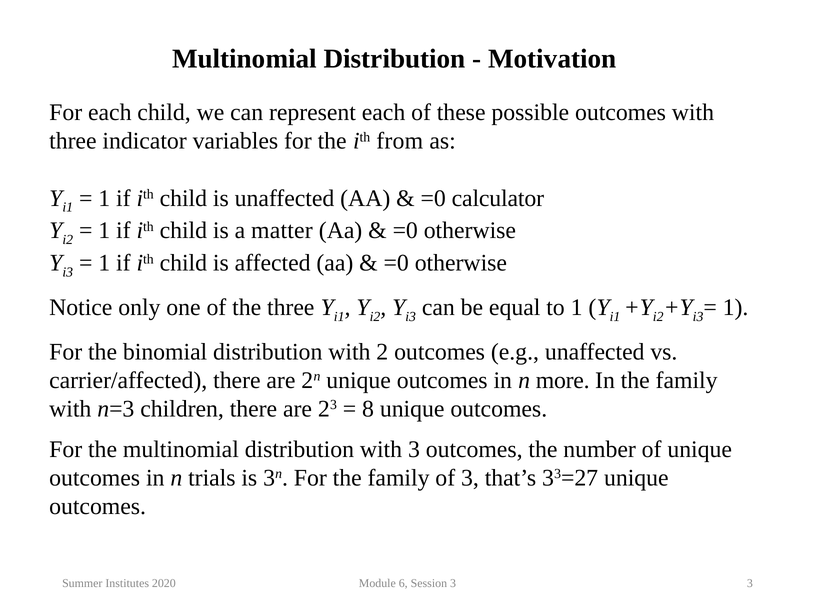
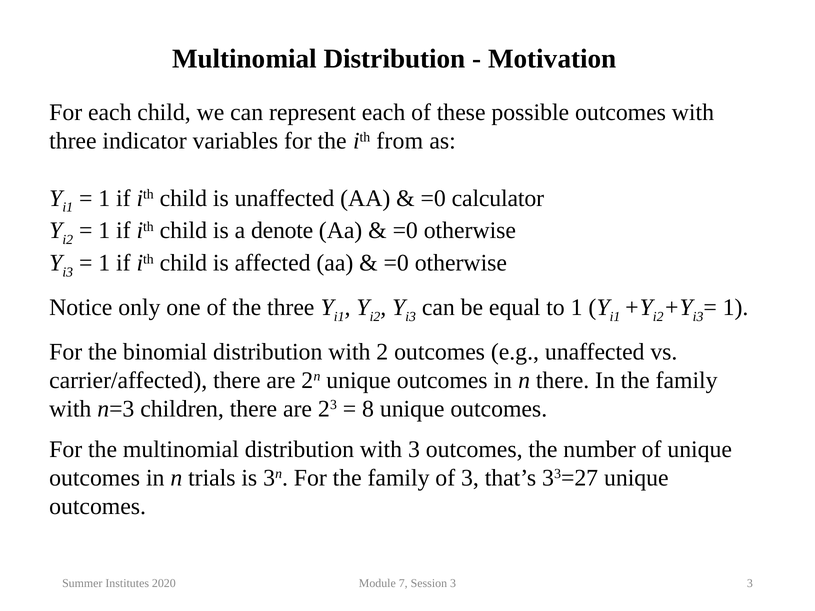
matter: matter -> denote (282, 231)
n more: more -> there (563, 380)
6: 6 -> 7 (403, 584)
